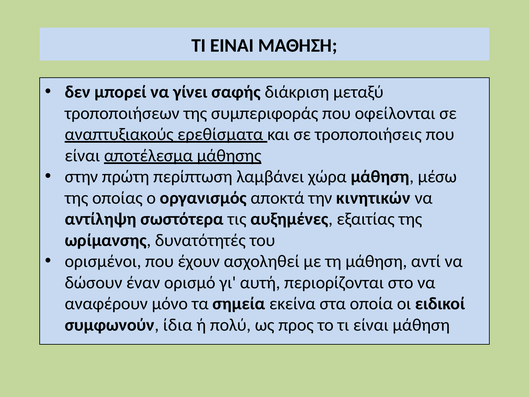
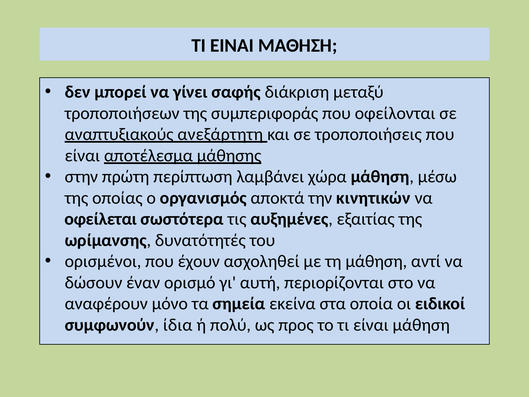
ερεθίσματα: ερεθίσματα -> ανεξάρτητη (220, 134)
αντίληψη: αντίληψη -> οφείλεται (101, 219)
